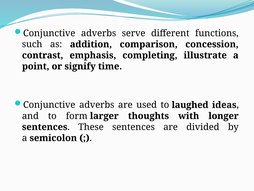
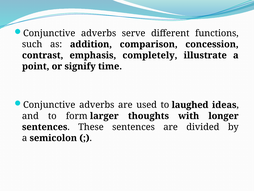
completing: completing -> completely (150, 55)
